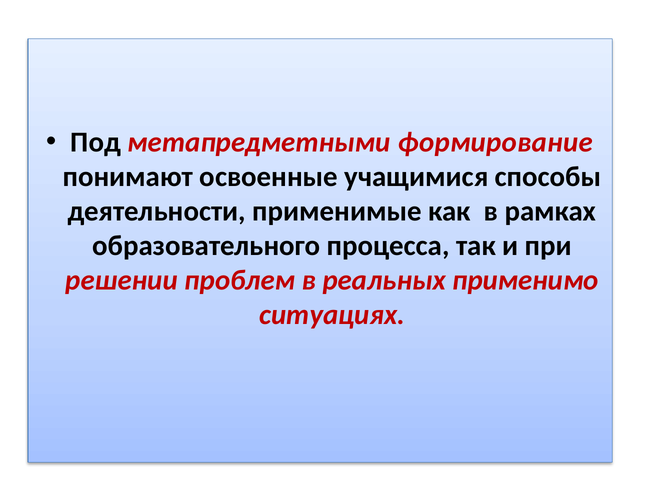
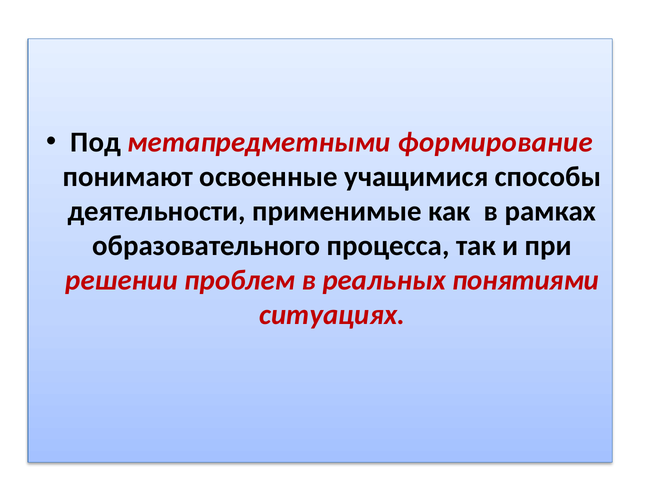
применимо: применимо -> понятиями (526, 281)
